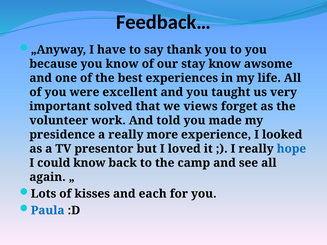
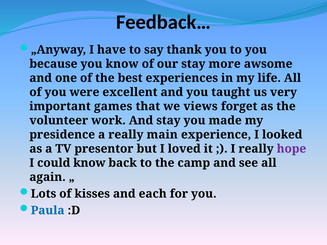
stay know: know -> more (225, 64)
solved: solved -> games (113, 106)
And told: told -> stay (168, 121)
more: more -> main (162, 135)
hope colour: blue -> purple (291, 149)
